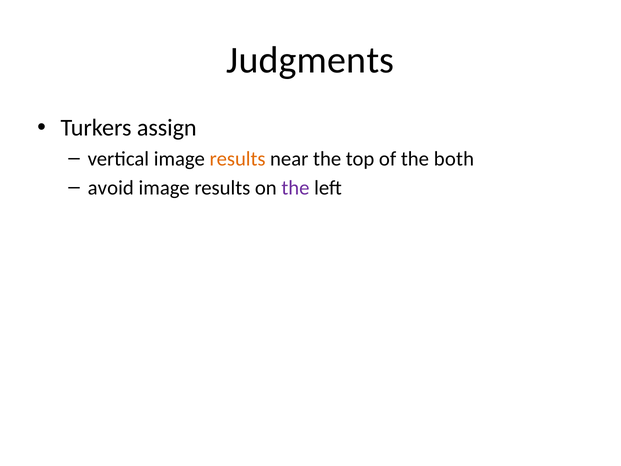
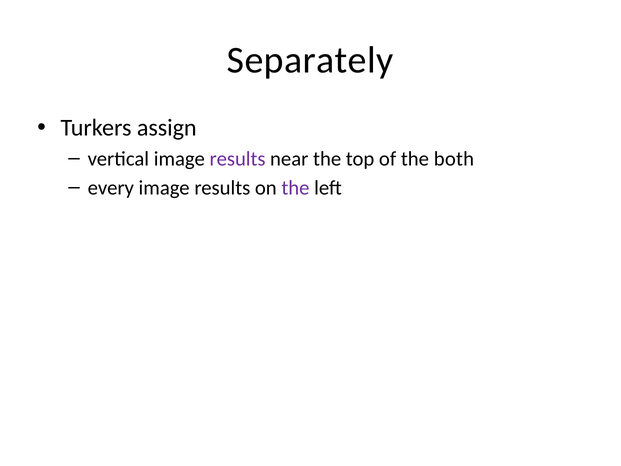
Judgments: Judgments -> Separately (310, 60)
results colour: orange -> purple (238, 159)
avoid: avoid -> every (111, 188)
